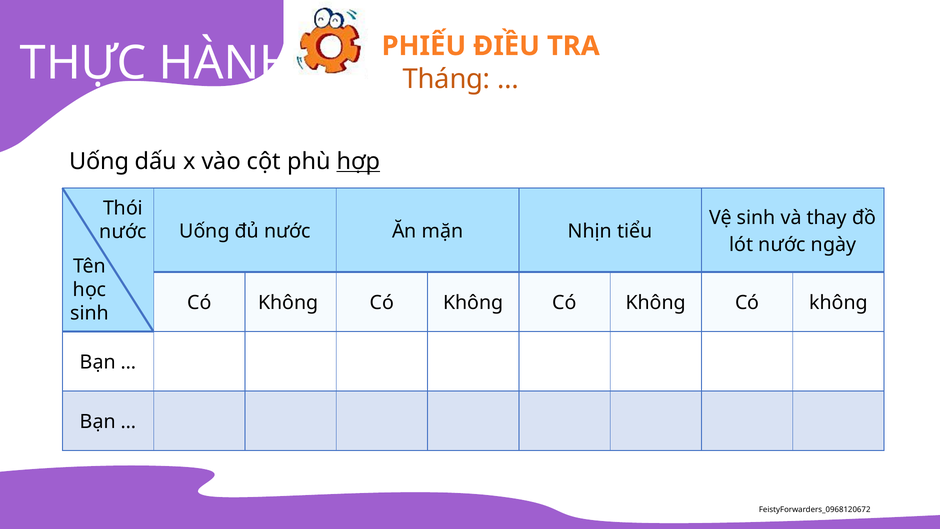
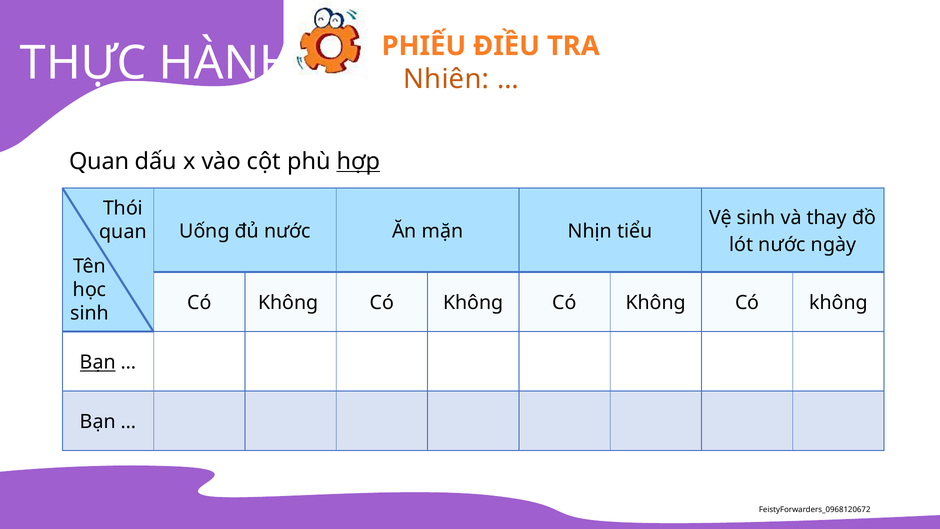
Tháng: Tháng -> Nhiên (446, 79)
Uống: Uống -> Quan (99, 161)
nước: nước -> quan (123, 232)
Bạn underline: none -> present (98, 362)
